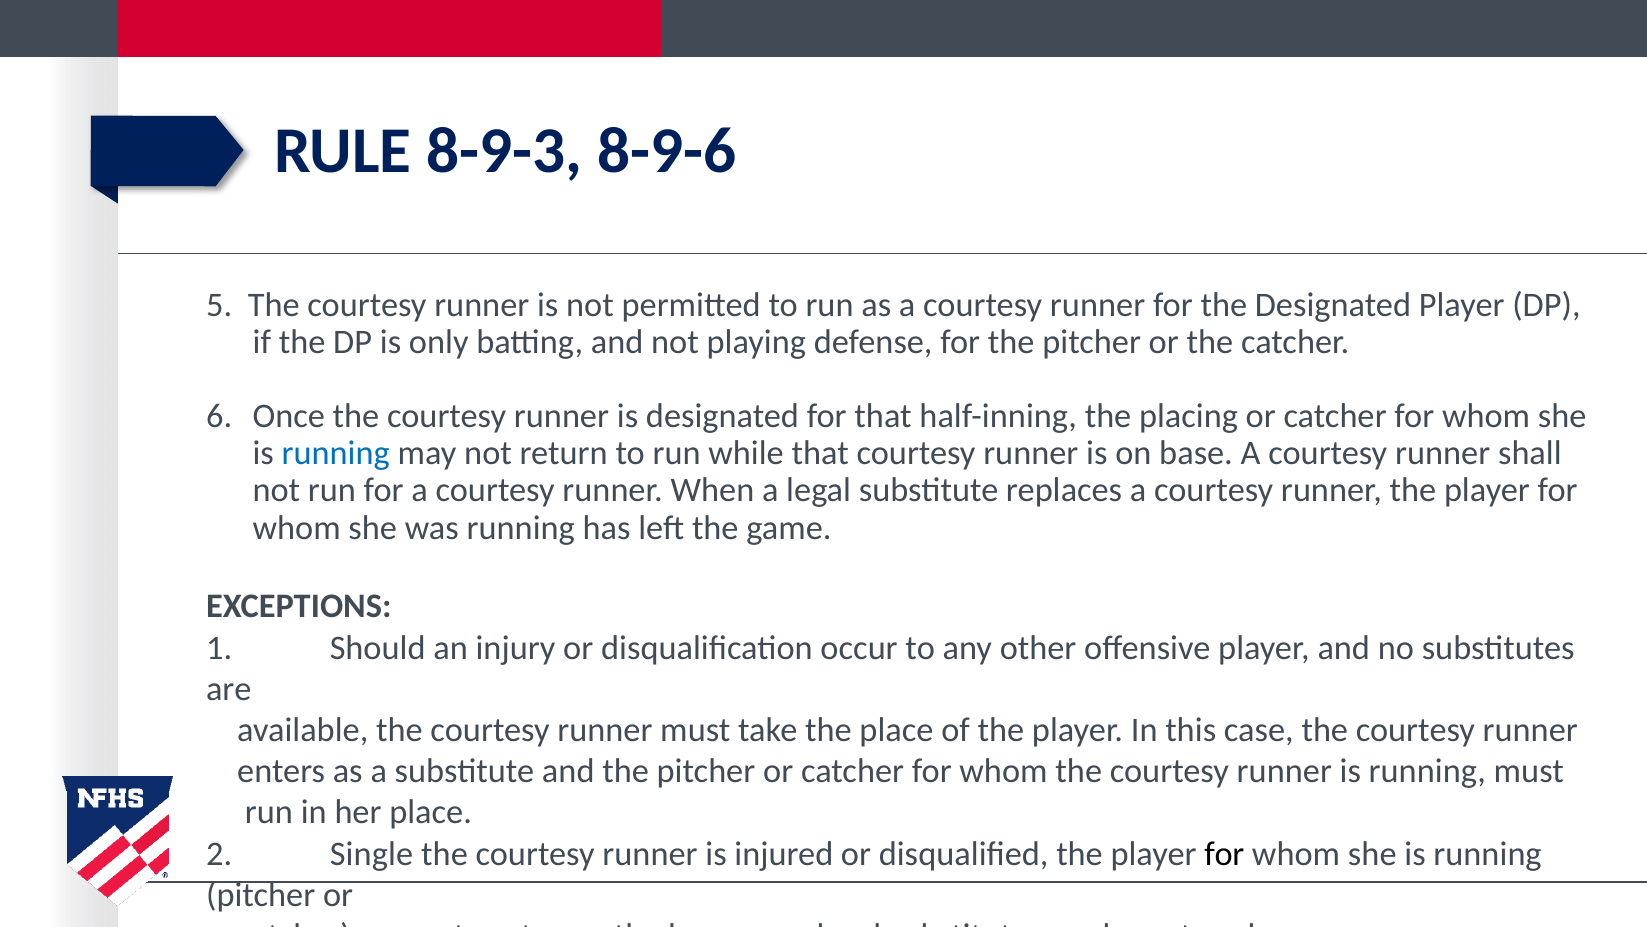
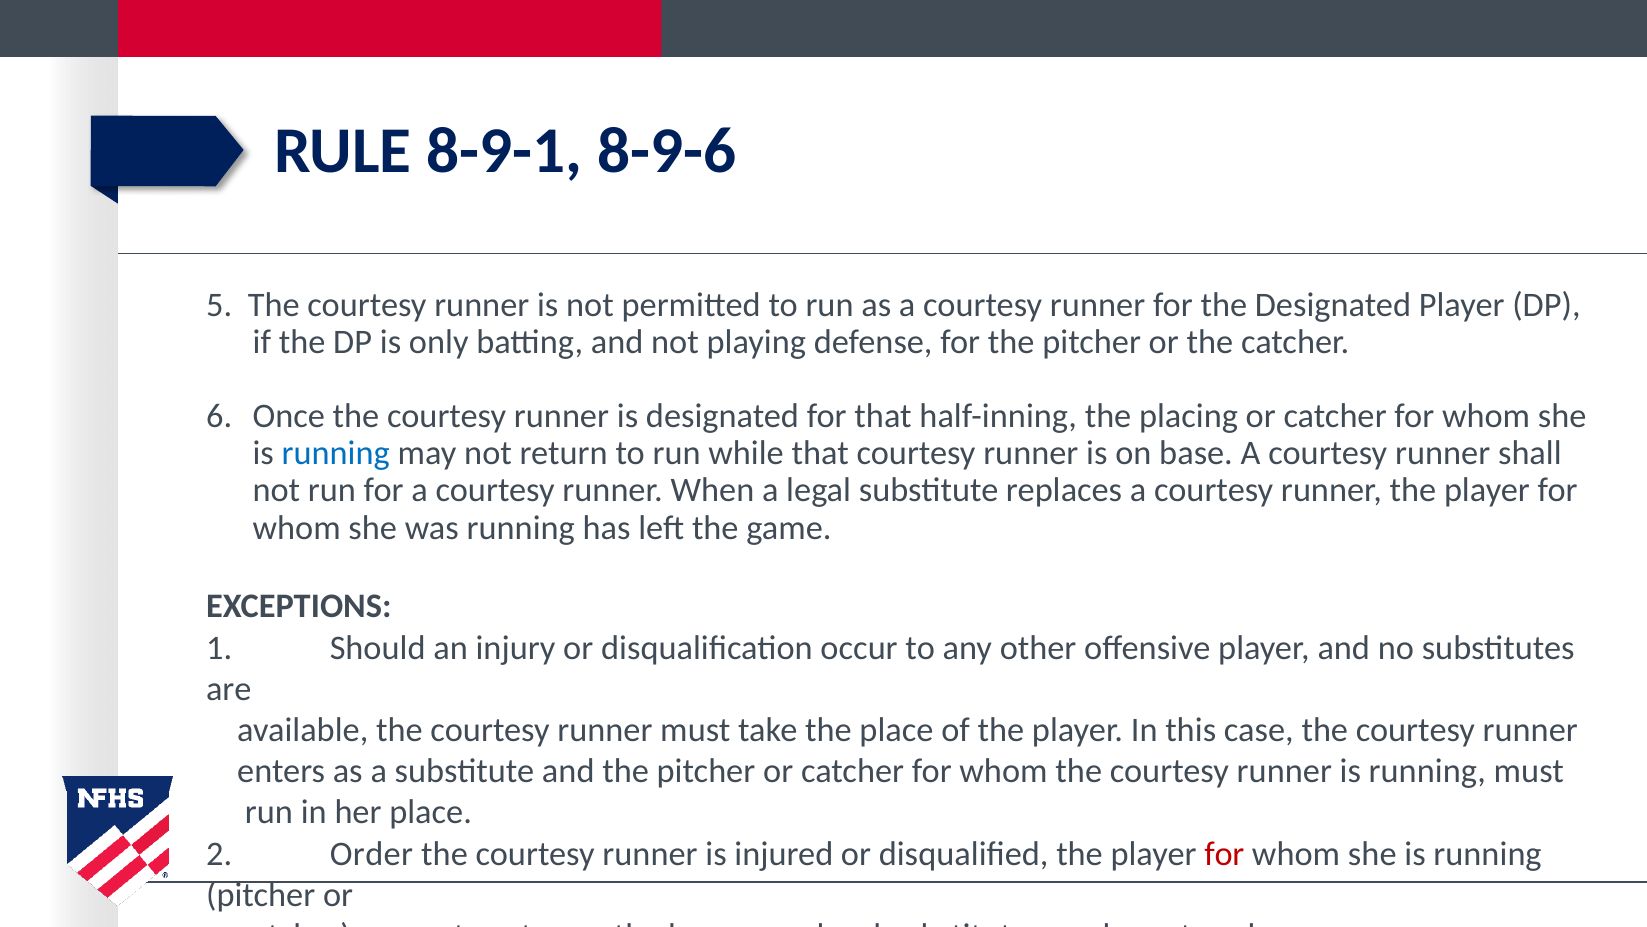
8-9-3: 8-9-3 -> 8-9-1 (504, 150)
Single: Single -> Order (371, 853)
for colour: black -> red (1224, 853)
